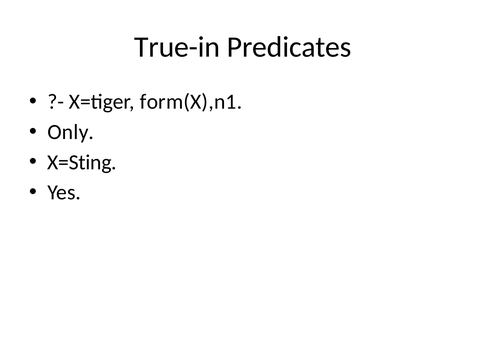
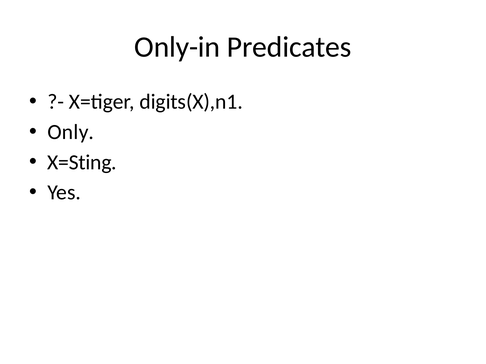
True-in: True-in -> Only-in (177, 47)
form(X),n1: form(X),n1 -> digits(X),n1 (191, 102)
